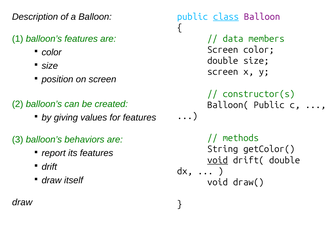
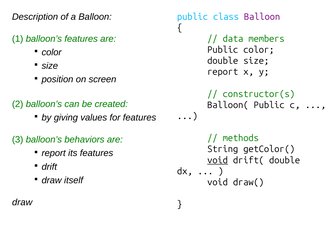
class underline: present -> none (226, 17)
Screen: Screen -> Public (223, 50)
screen: screen -> report (223, 72)
